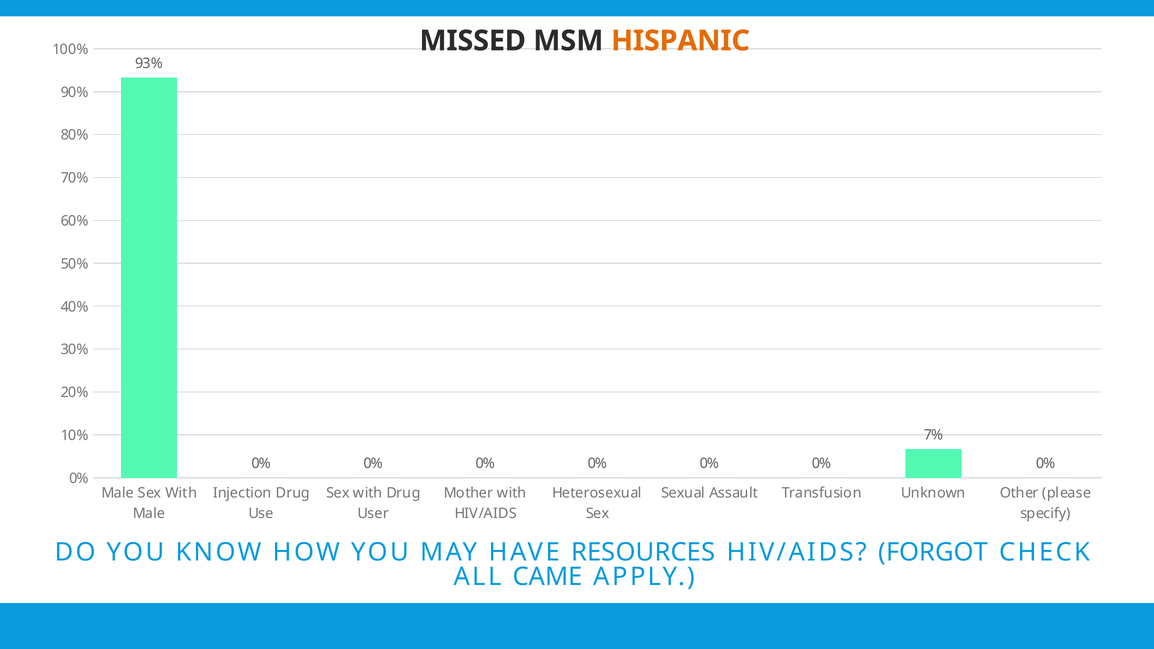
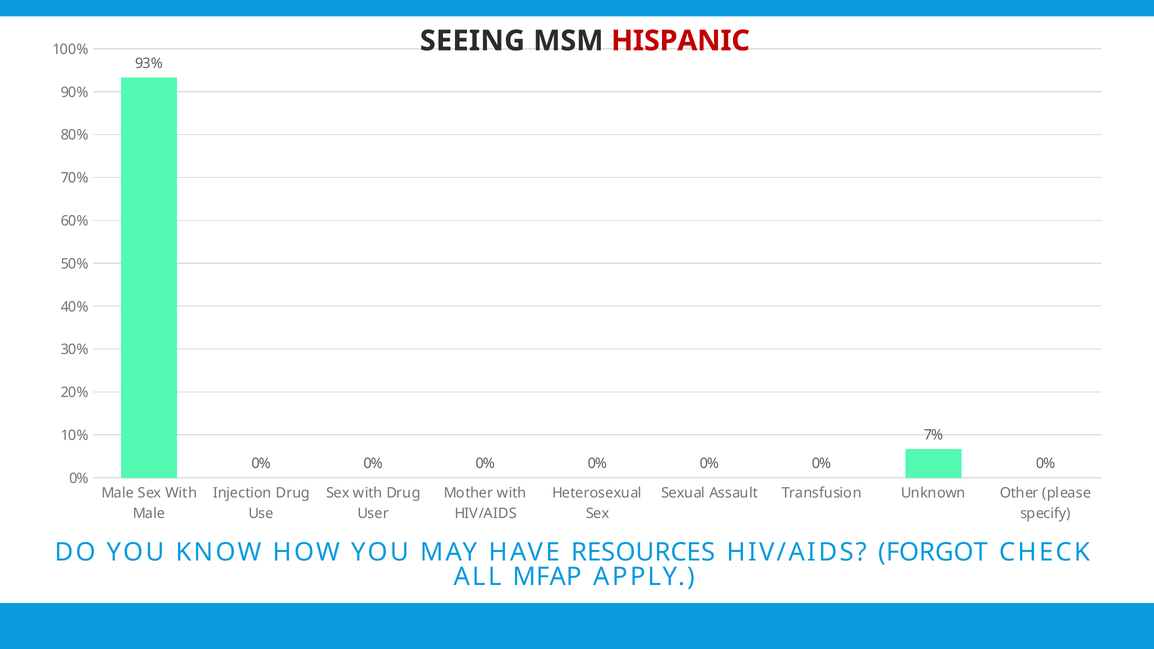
MISSED: MISSED -> SEEING (472, 41)
HISPANIC colour: orange -> red (680, 41)
CAME: CAME -> MFAP (547, 577)
